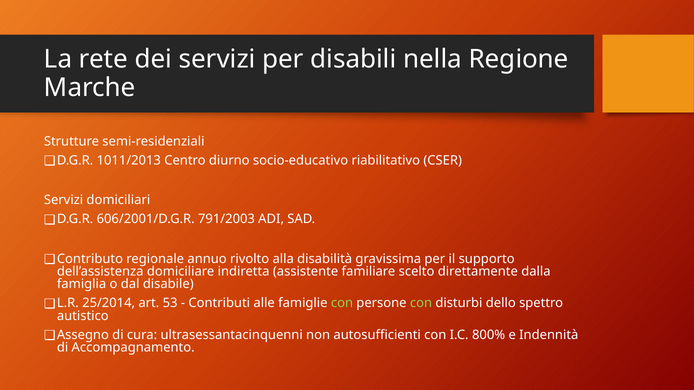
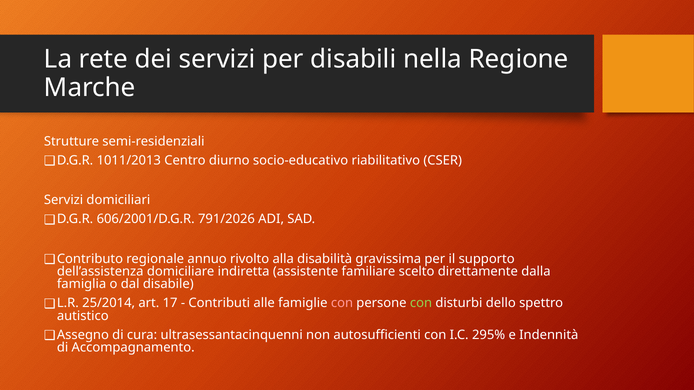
791/2003: 791/2003 -> 791/2026 (226, 219)
53: 53 -> 17 (170, 303)
con colour: light green -> pink (342, 303)
800%: 800% -> 295% (489, 335)
